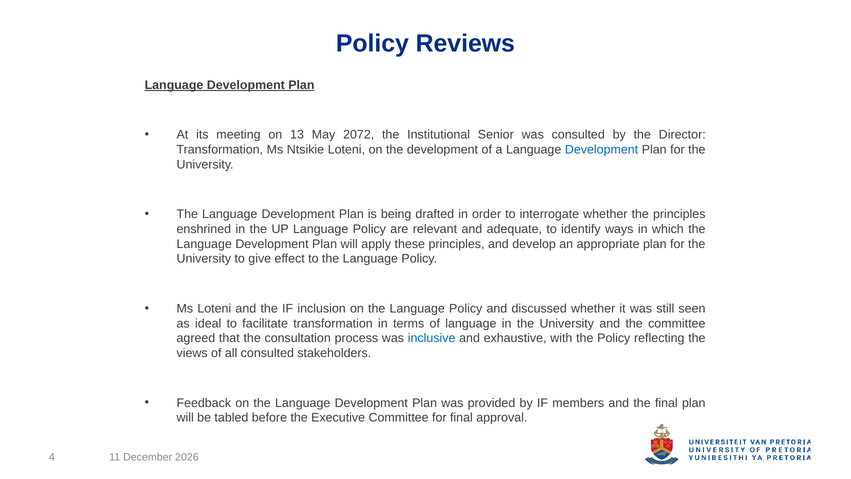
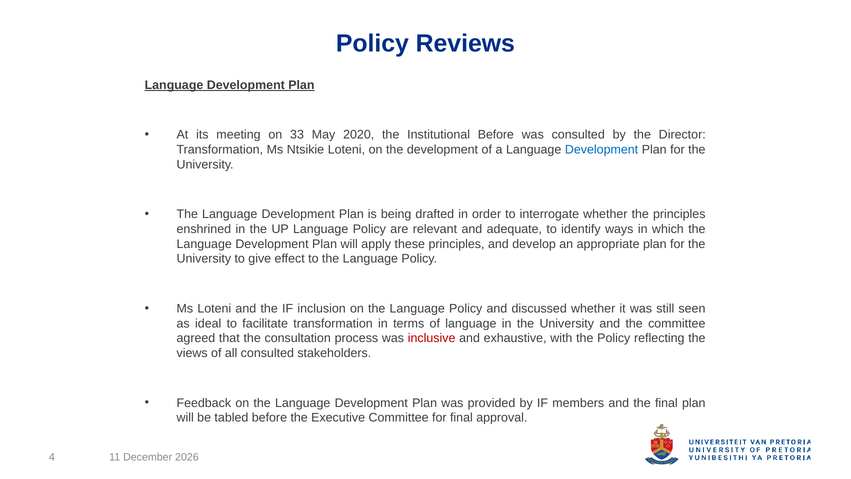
13: 13 -> 33 (297, 135)
2072: 2072 -> 2020 (359, 135)
Institutional Senior: Senior -> Before (496, 135)
inclusive colour: blue -> red (432, 338)
